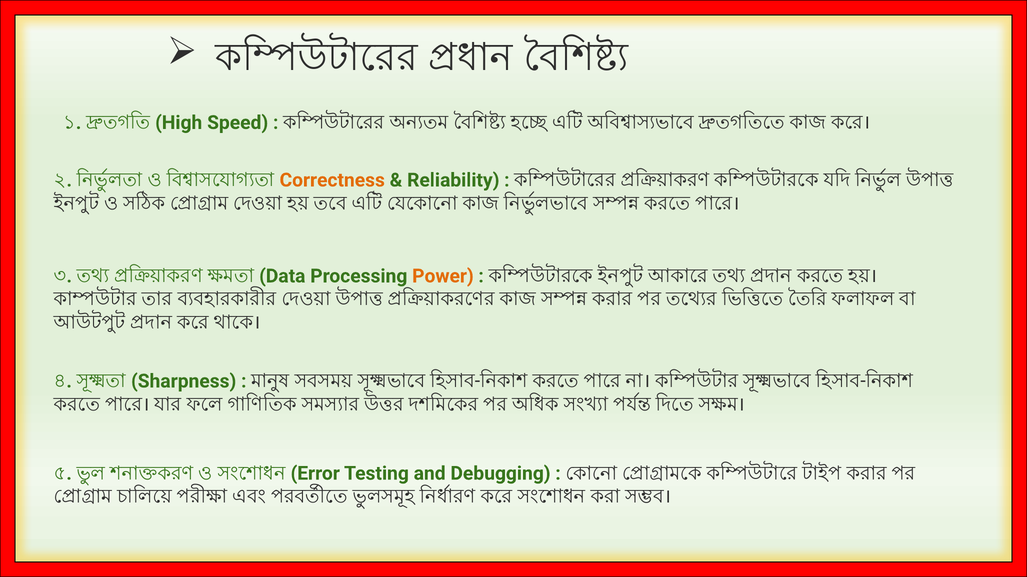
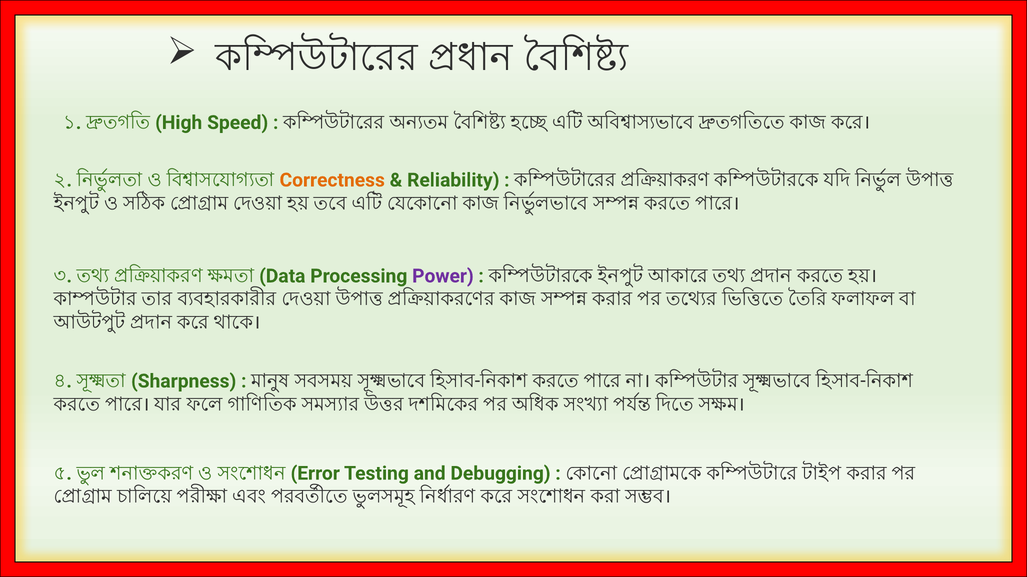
Power colour: orange -> purple (443, 276)
